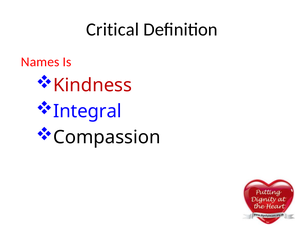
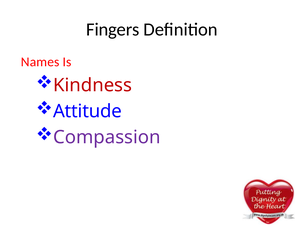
Critical: Critical -> Fingers (113, 29)
Integral: Integral -> Attitude (87, 111)
Compassion colour: black -> purple (107, 137)
